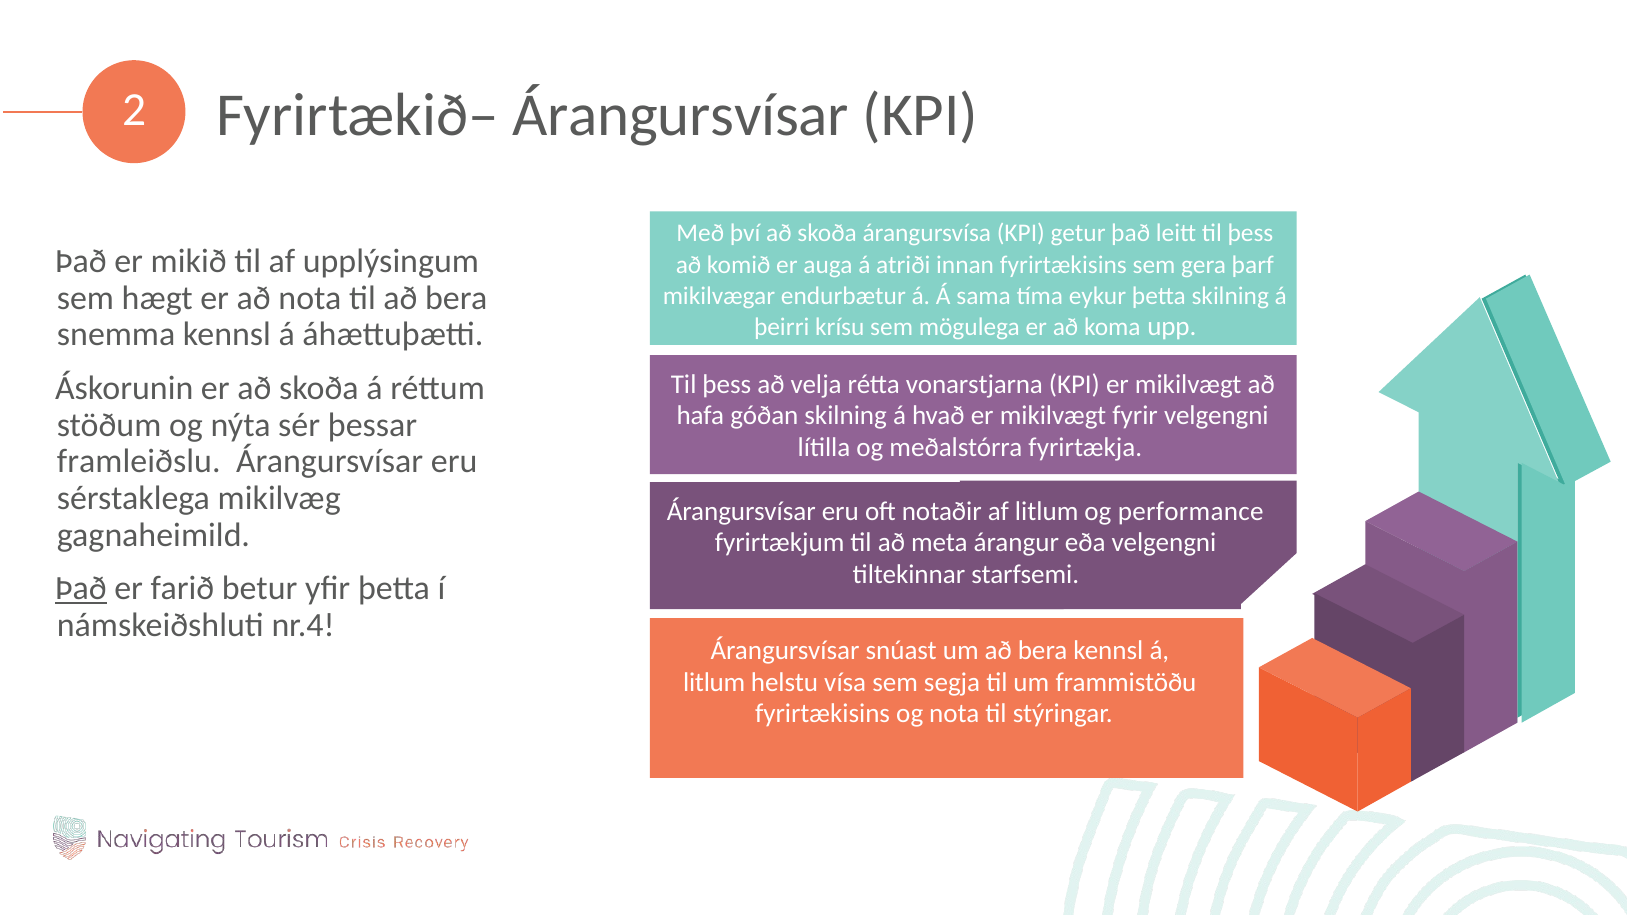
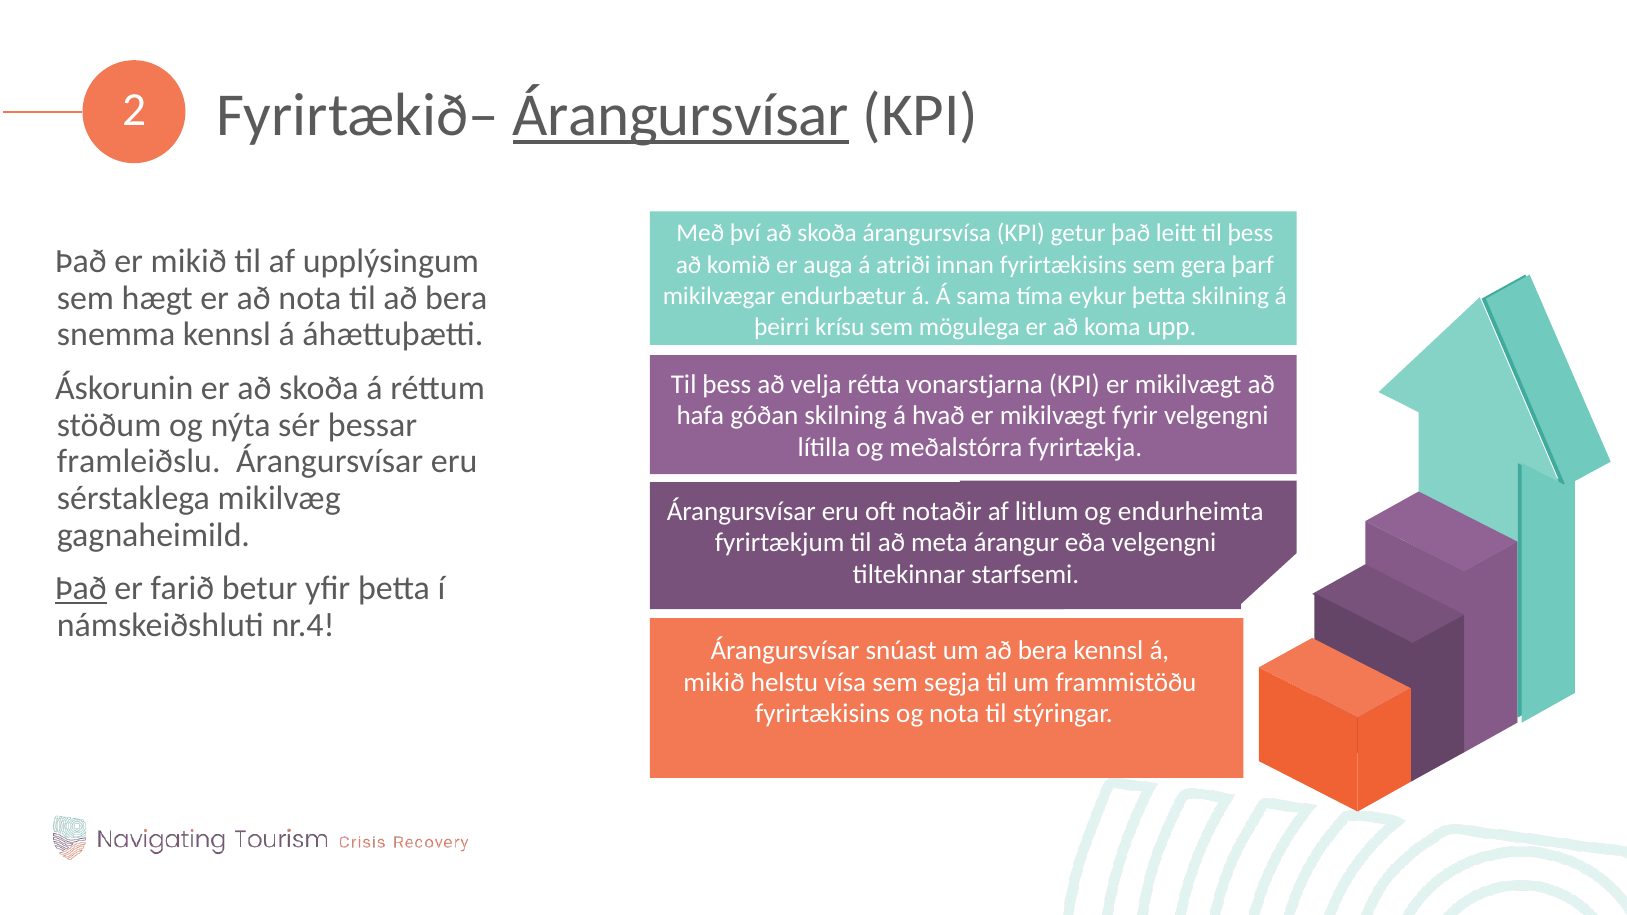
Árangursvísar underline: none -> present (681, 116)
performance: performance -> endurheimta (1191, 511)
litlum: litlum -> mikið (714, 683)
